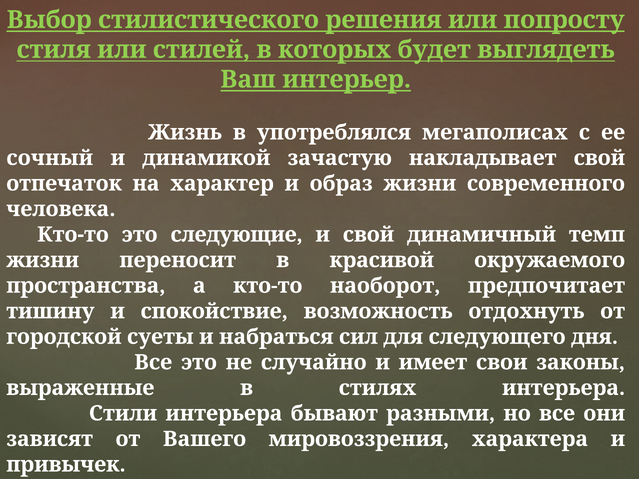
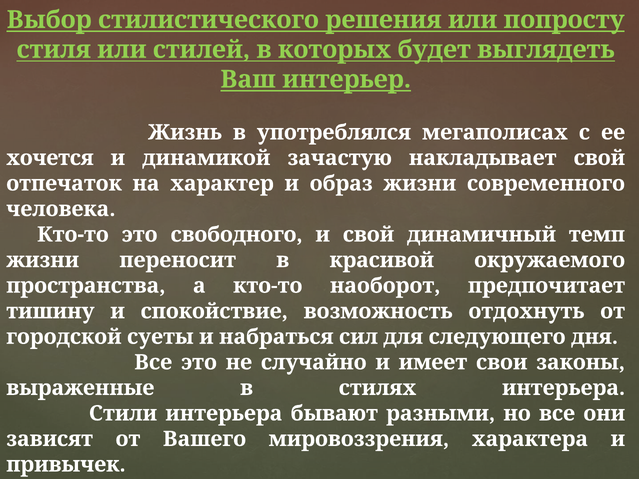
сочный: сочный -> хочется (50, 158)
следующие: следующие -> свободного (237, 235)
